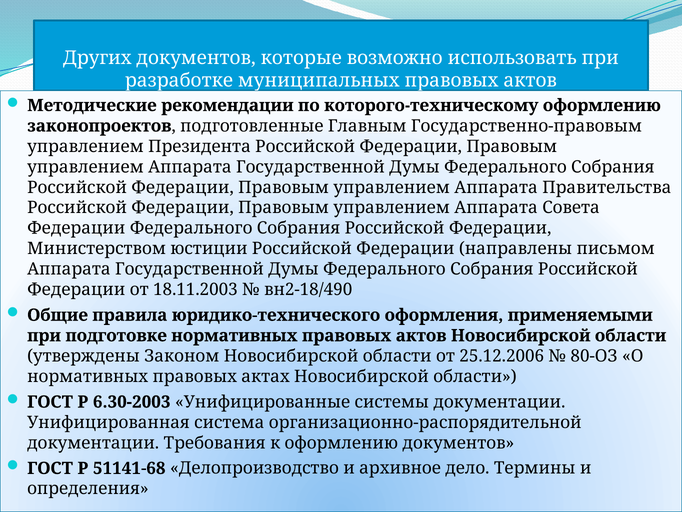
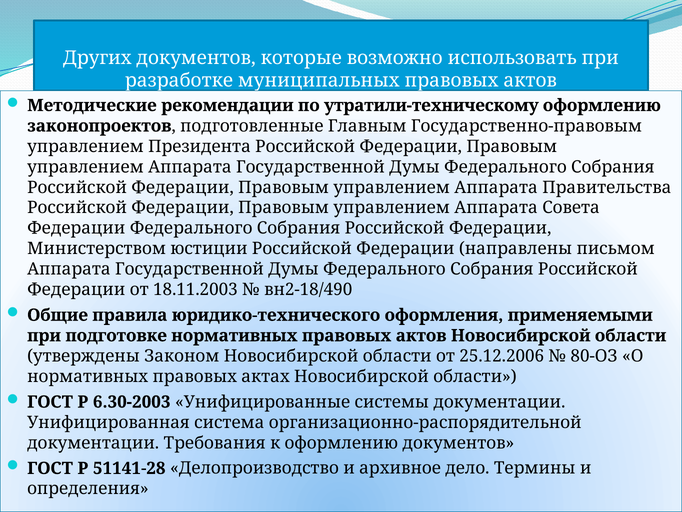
которого-техническому: которого-техническому -> утратили-техническому (431, 105)
51141-68: 51141-68 -> 51141-28 (129, 468)
